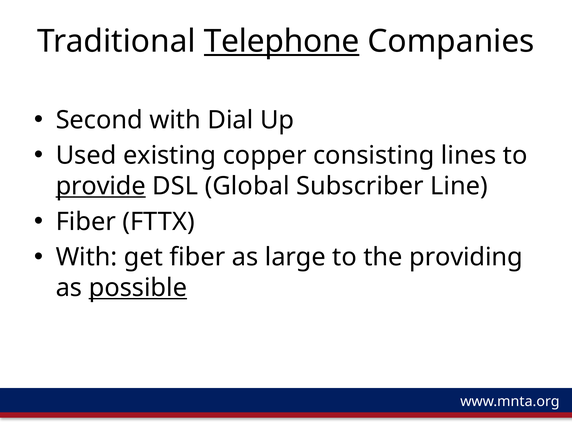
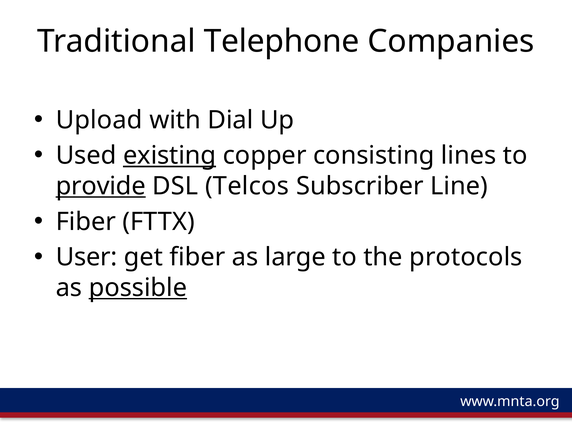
Telephone underline: present -> none (282, 41)
Second: Second -> Upload (99, 120)
existing underline: none -> present (170, 156)
Global: Global -> Telcos (247, 186)
With: With -> User (87, 257)
providing: providing -> protocols (466, 257)
